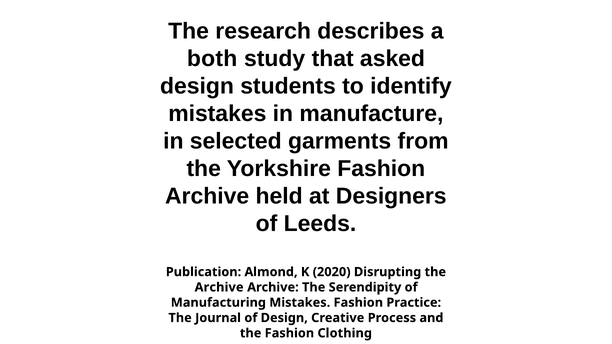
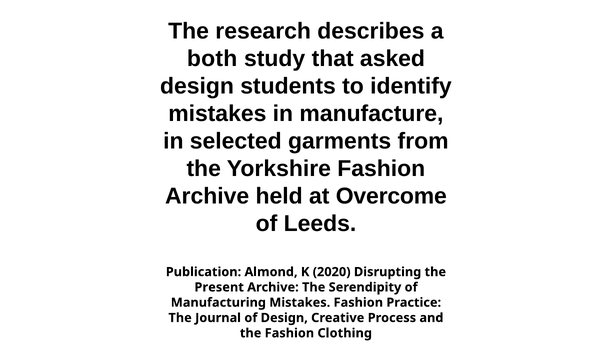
Designers: Designers -> Overcome (391, 196)
Archive: Archive -> Present (219, 287)
